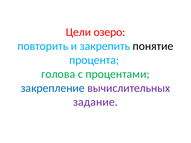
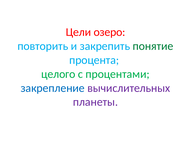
понятие colour: black -> green (153, 46)
голова: голова -> целого (58, 74)
задание: задание -> планеты (95, 102)
